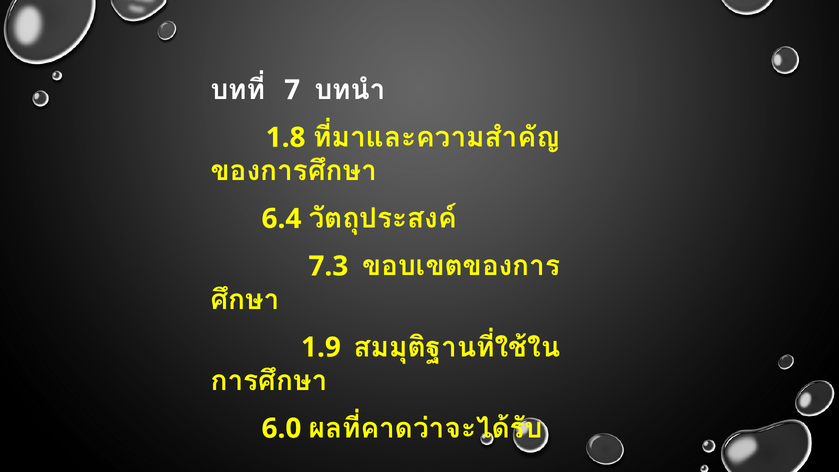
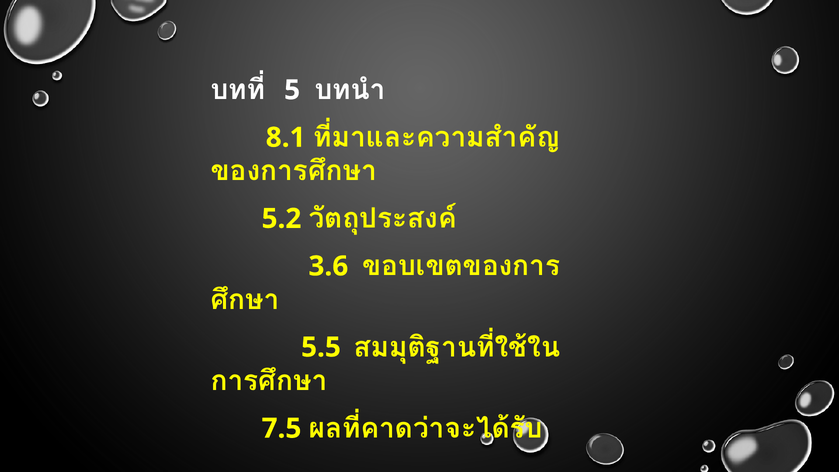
7: 7 -> 5 (292, 90)
1.8: 1.8 -> 8.1 (286, 138)
6.4: 6.4 -> 5.2 (281, 219)
7.3: 7.3 -> 3.6 (328, 266)
1.9: 1.9 -> 5.5 (321, 347)
6.0: 6.0 -> 7.5 (281, 428)
